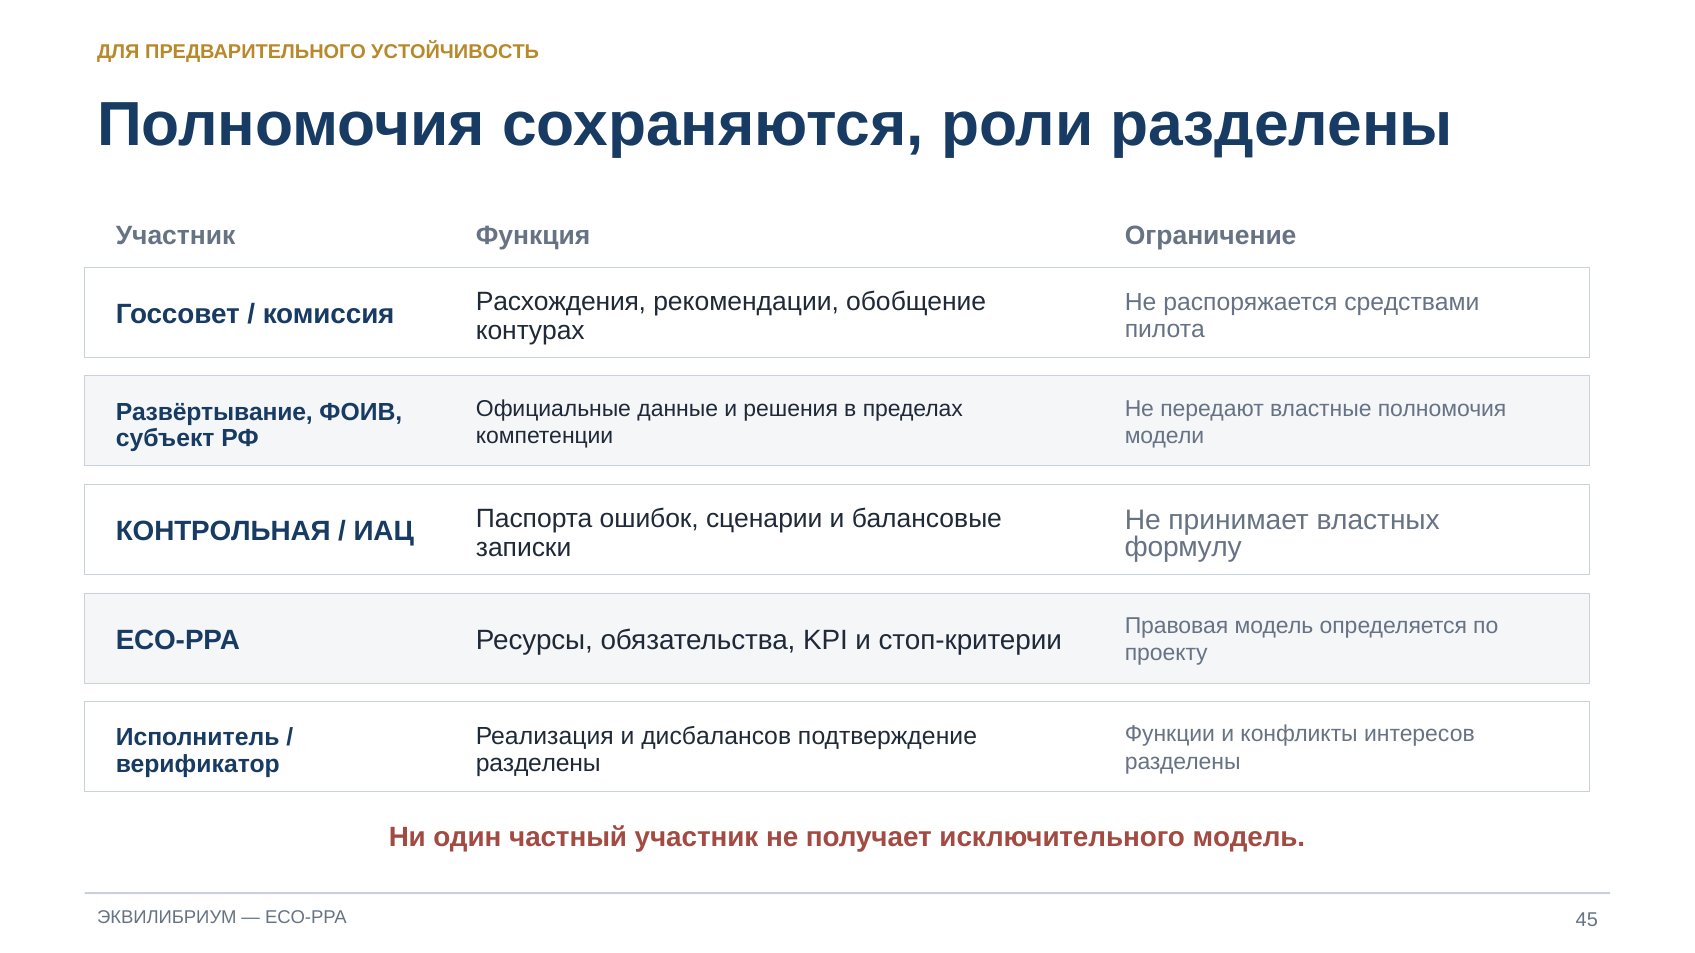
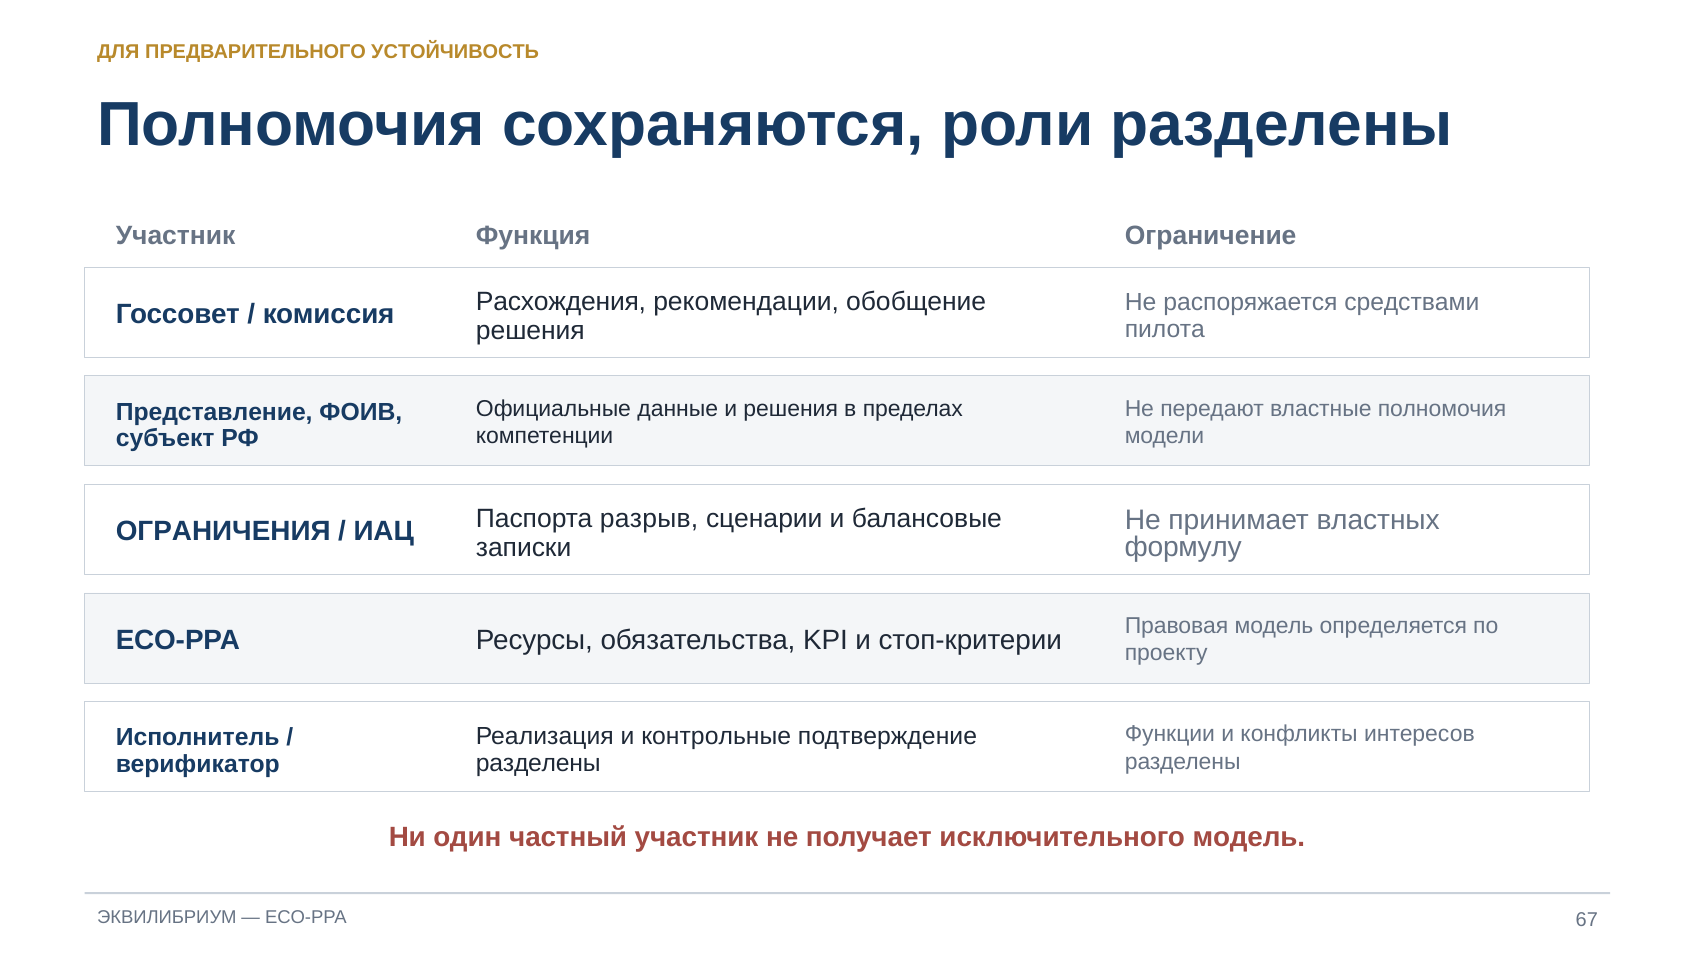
контурах: контурах -> решения (530, 331)
Развёртывание: Развёртывание -> Представление (214, 412)
КОНТРОЛЬНАЯ: КОНТРОЛЬНАЯ -> ОГРАНИЧЕНИЯ (223, 532)
ошибок: ошибок -> разрыв (649, 519)
дисбалансов: дисбалансов -> контрольные (716, 737)
45: 45 -> 67 (1587, 920)
